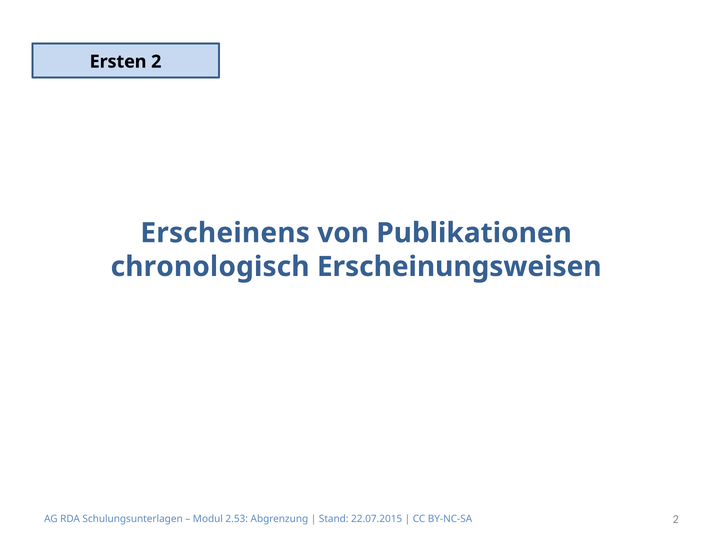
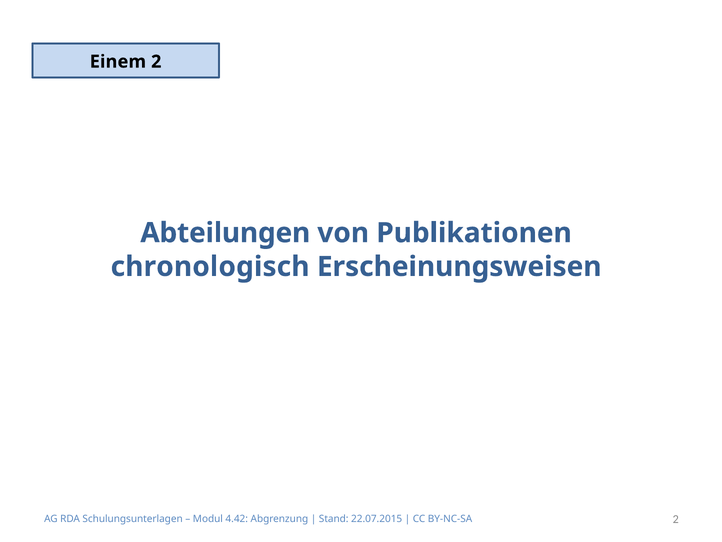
Ersten: Ersten -> Einem (118, 62)
Erscheinens: Erscheinens -> Abteilungen (225, 233)
2.53: 2.53 -> 4.42 (237, 519)
